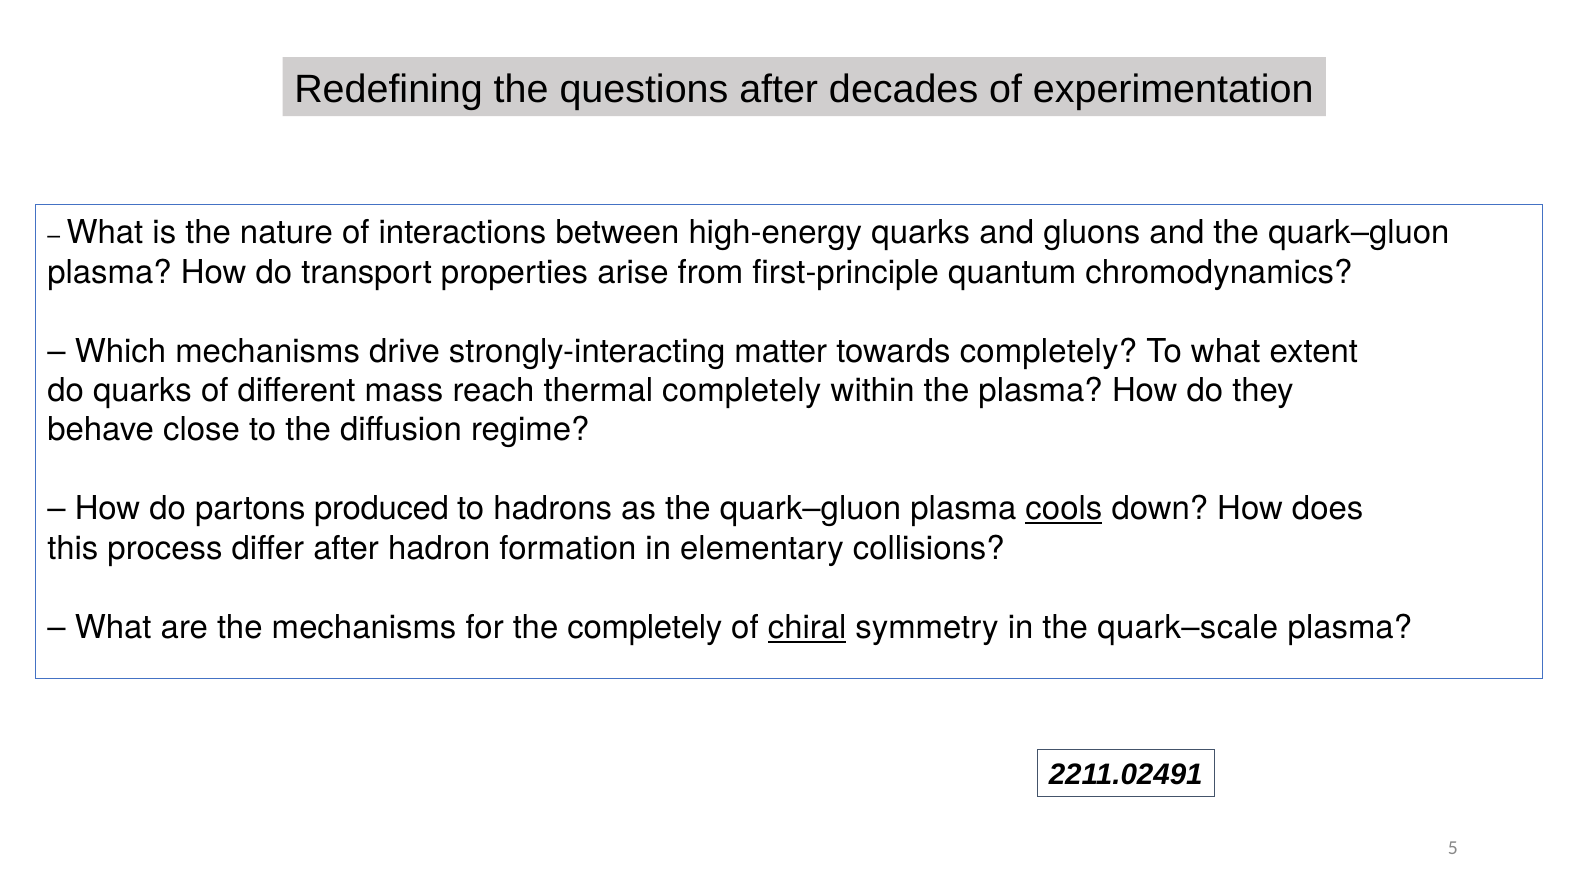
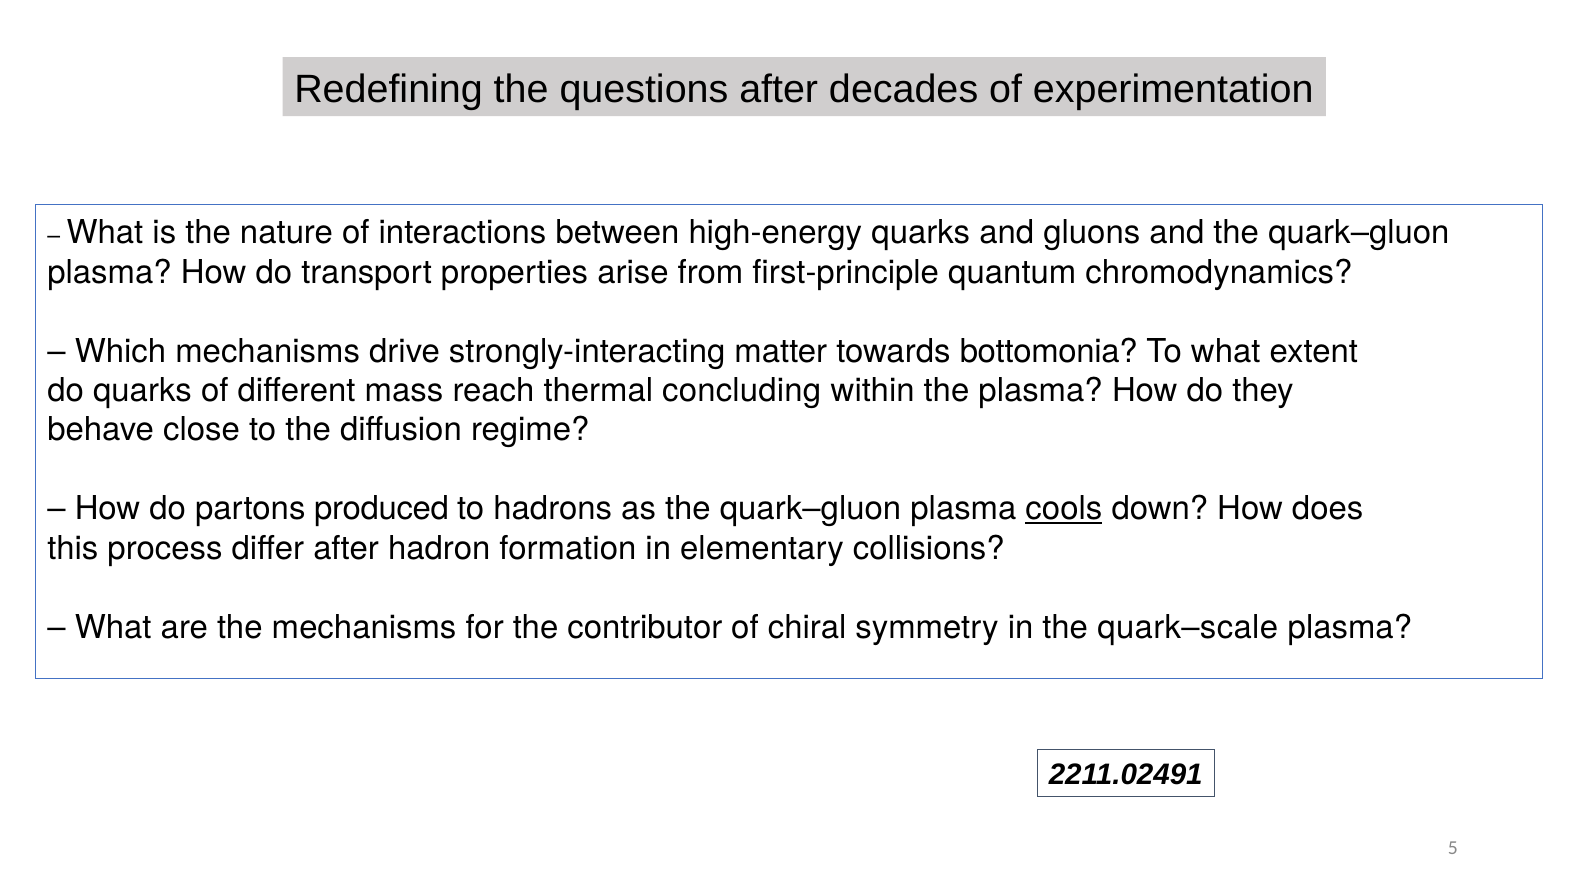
towards completely: completely -> bottomonia (1049, 351)
thermal completely: completely -> concluding (742, 390)
the completely: completely -> contributor (645, 627)
chiral underline: present -> none (807, 627)
